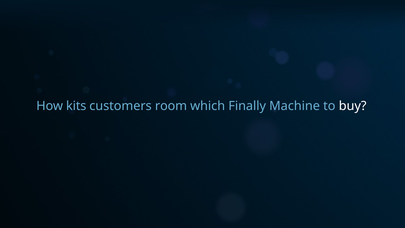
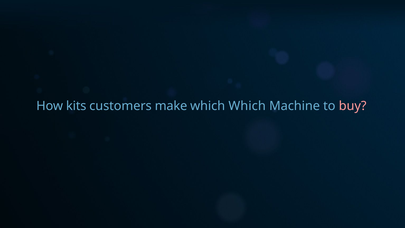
room: room -> make (171, 106)
which Finally: Finally -> Which (247, 106)
buy colour: white -> pink (353, 106)
